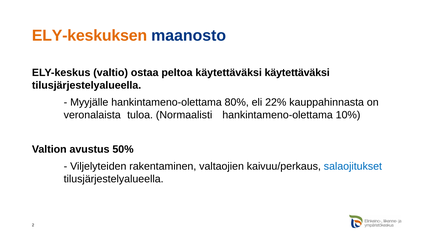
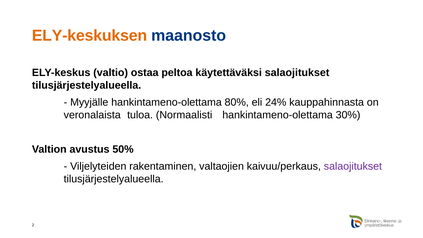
käytettäväksi käytettäväksi: käytettäväksi -> salaojitukset (297, 73)
22%: 22% -> 24% (276, 102)
10%: 10% -> 30% (348, 115)
salaojitukset colour: blue -> purple (353, 166)
